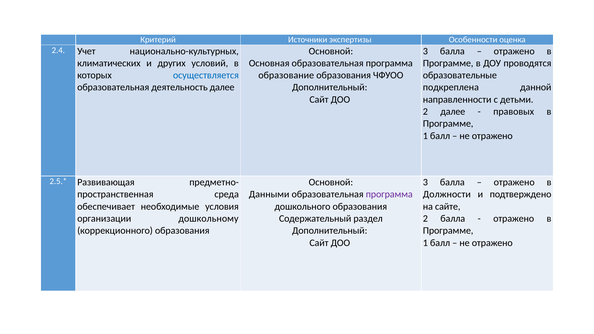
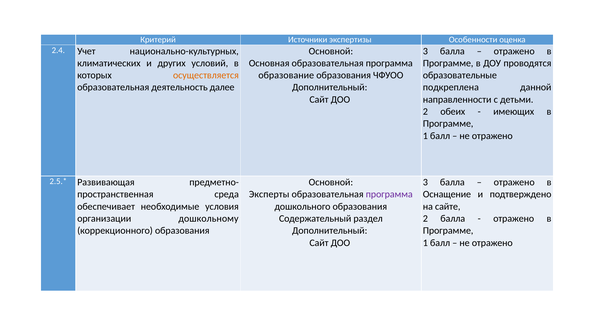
осуществляется colour: blue -> orange (206, 75)
2 далее: далее -> обеих (453, 112)
правовых: правовых -> имеющих (514, 112)
Данными: Данными -> Эксперты (269, 194)
Должности: Должности -> Оснащение (447, 194)
